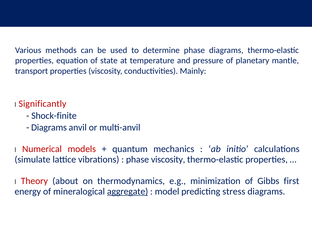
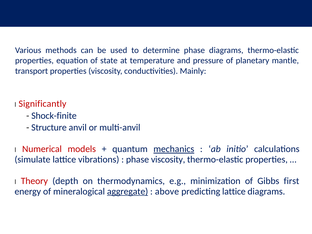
Diagrams: Diagrams -> Structure (49, 128)
mechanics underline: none -> present (174, 149)
about: about -> depth (65, 181)
model: model -> above (167, 191)
predicting stress: stress -> lattice (234, 191)
